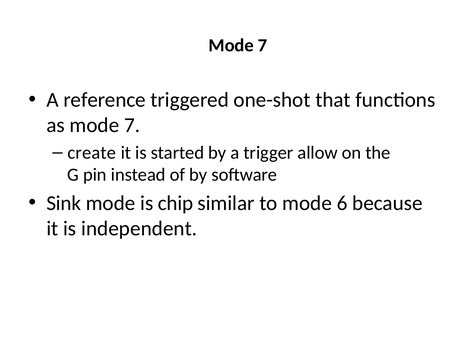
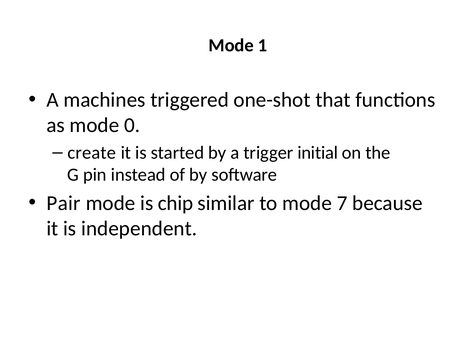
7: 7 -> 1 (263, 45)
reference: reference -> machines (104, 100)
as mode 7: 7 -> 0 (132, 125)
allow: allow -> initial (318, 153)
Sink: Sink -> Pair (64, 203)
6: 6 -> 7 (342, 203)
